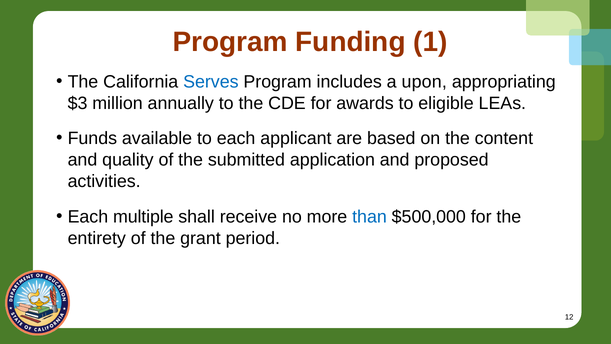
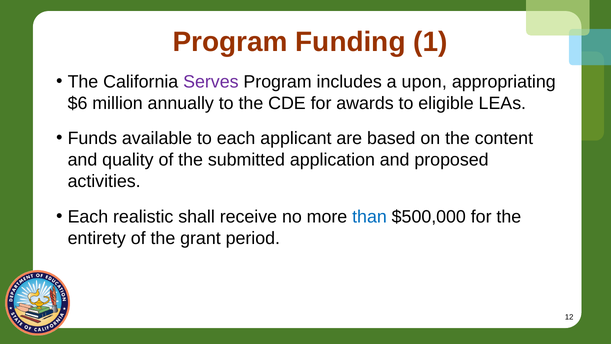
Serves colour: blue -> purple (211, 82)
$3: $3 -> $6 (78, 103)
multiple: multiple -> realistic (143, 217)
